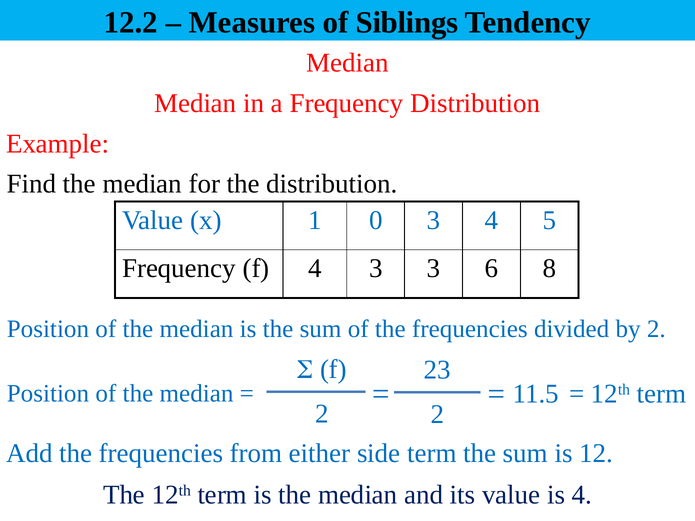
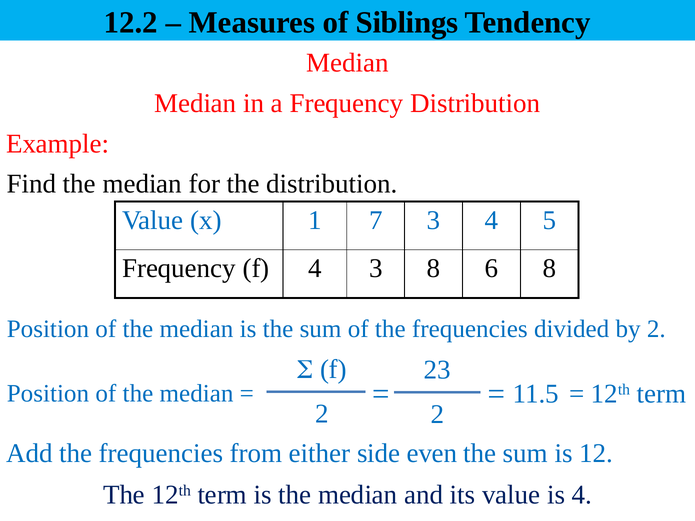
0: 0 -> 7 (376, 220)
3 3: 3 -> 8 (434, 269)
side term: term -> even (432, 453)
